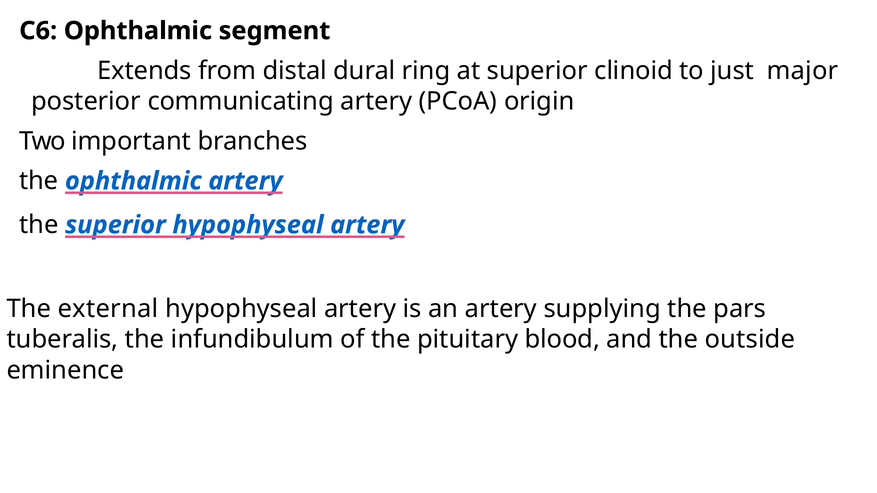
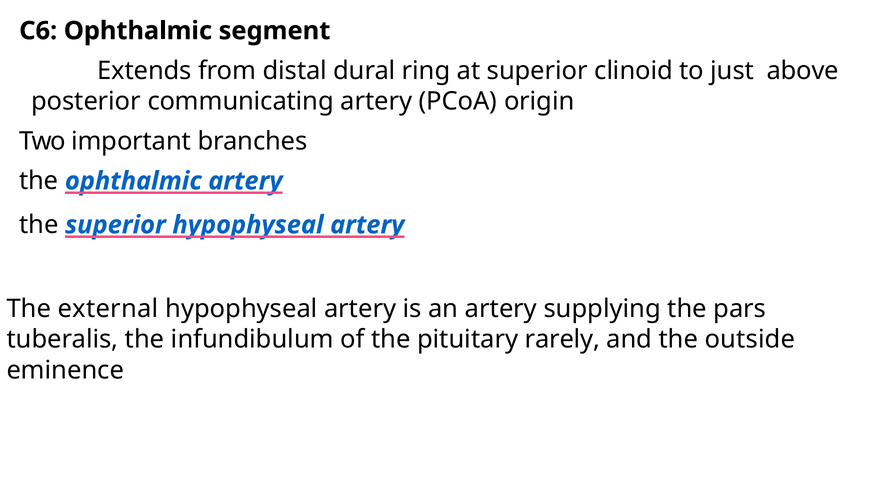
major: major -> above (803, 71)
blood: blood -> rarely (562, 340)
